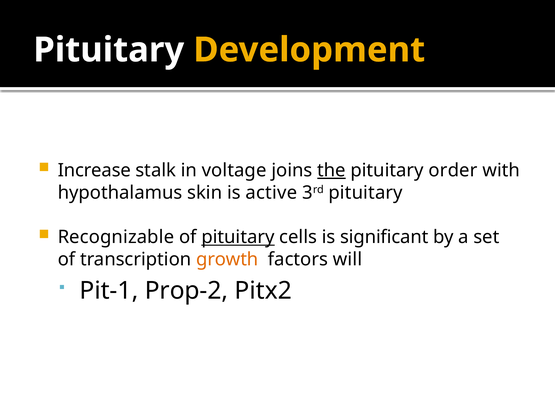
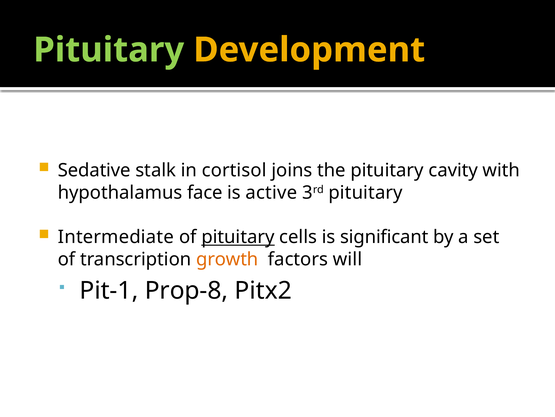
Pituitary colour: white -> light green (109, 50)
Increase: Increase -> Sedative (94, 170)
voltage: voltage -> cortisol (234, 170)
the underline: present -> none (331, 170)
order: order -> cavity (453, 170)
skin: skin -> face (205, 192)
Recognizable: Recognizable -> Intermediate (116, 237)
Prop-2: Prop-2 -> Prop-8 (186, 290)
